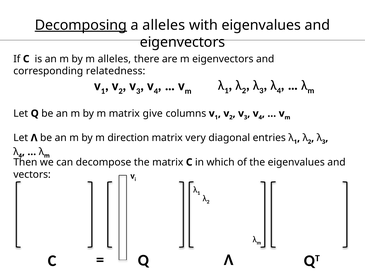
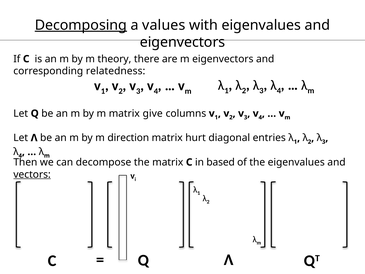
a alleles: alleles -> values (164, 25)
m alleles: alleles -> theory (114, 59)
very: very -> hurt (196, 138)
which: which -> based (221, 162)
vectors underline: none -> present (32, 174)
